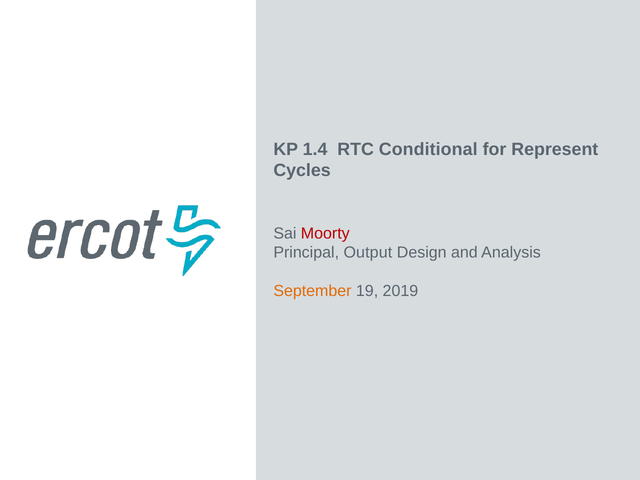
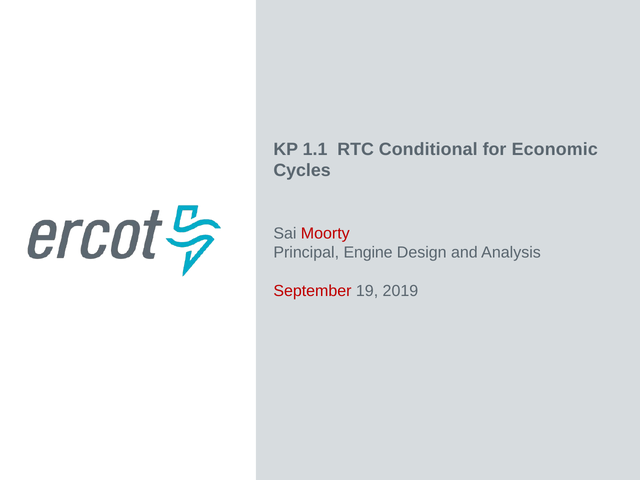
1.4: 1.4 -> 1.1 (315, 149)
Represent: Represent -> Economic (555, 149)
Output: Output -> Engine (368, 253)
September colour: orange -> red (312, 291)
